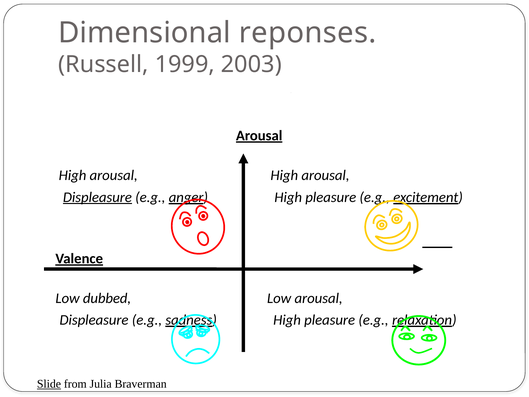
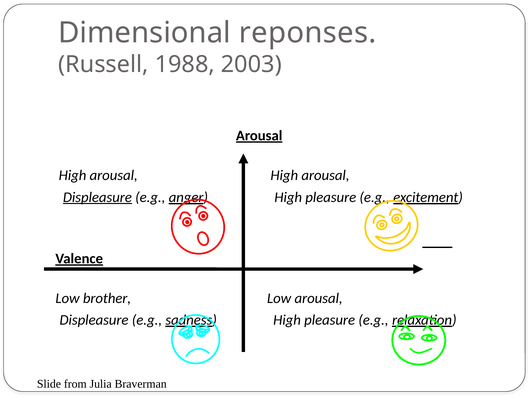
1999: 1999 -> 1988 (185, 64)
dubbed: dubbed -> brother (107, 298)
Slide underline: present -> none (49, 384)
